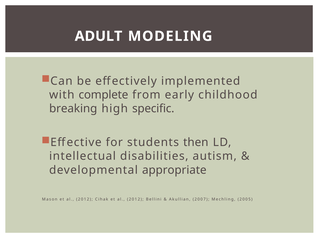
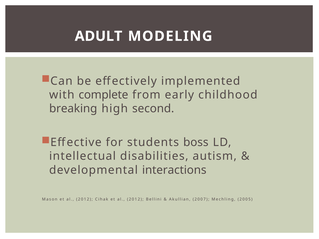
specific: specific -> second (153, 109)
then: then -> boss (196, 143)
appropriate: appropriate -> interactions (174, 170)
